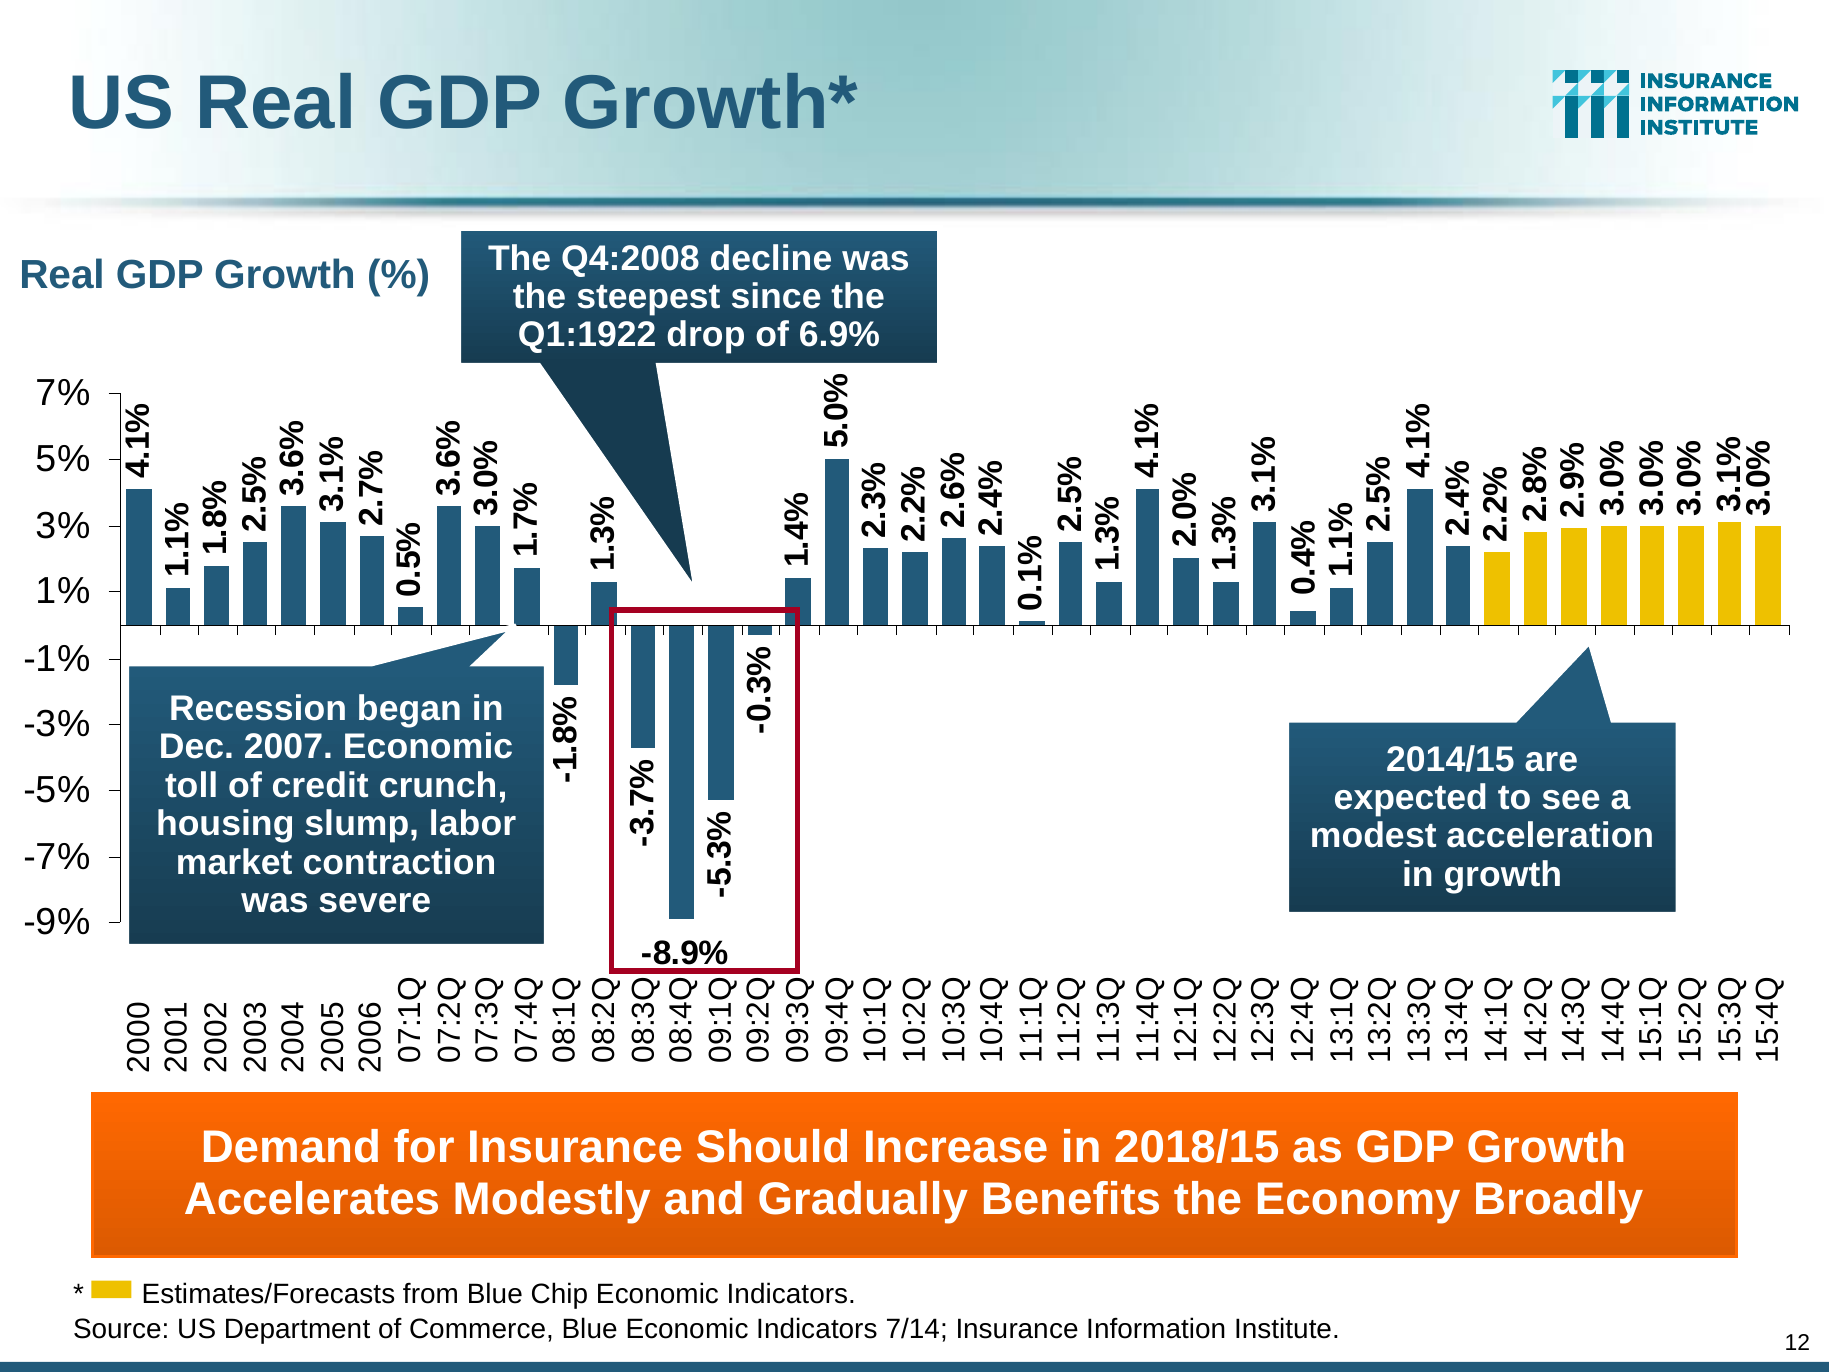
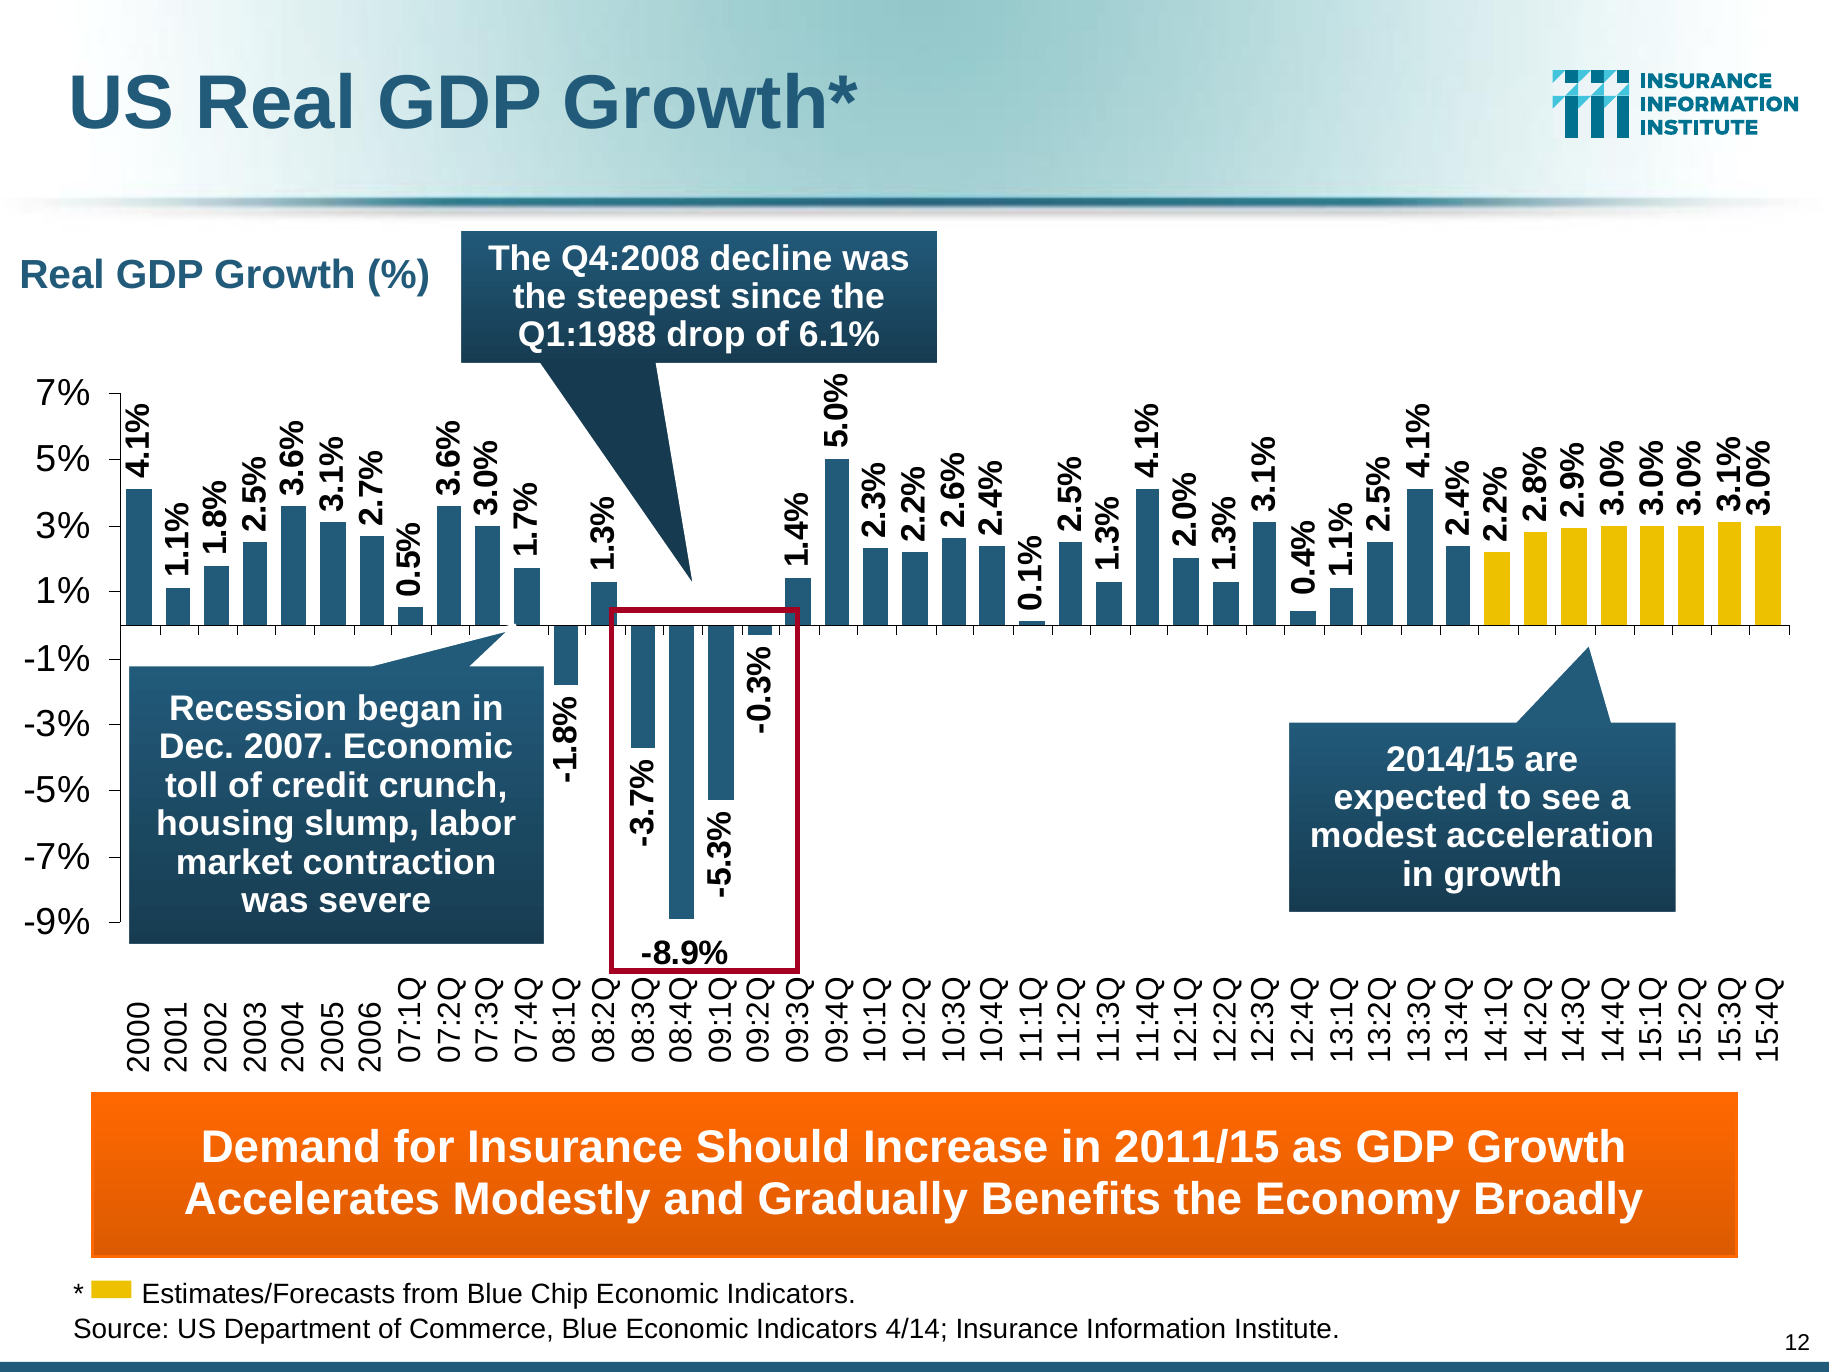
Q1:1922: Q1:1922 -> Q1:1988 (587, 335)
6.9%: 6.9% -> 6.1% (839, 335)
2018/15: 2018/15 -> 2011/15 (1197, 1147)
7/14: 7/14 -> 4/14 (917, 1329)
